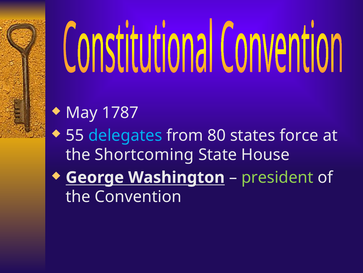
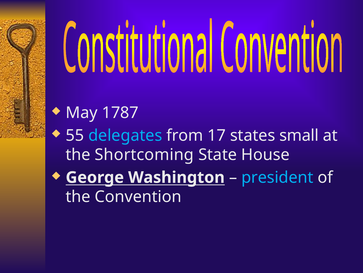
80: 80 -> 17 (217, 135)
force: force -> small (299, 135)
president colour: light green -> light blue (277, 177)
